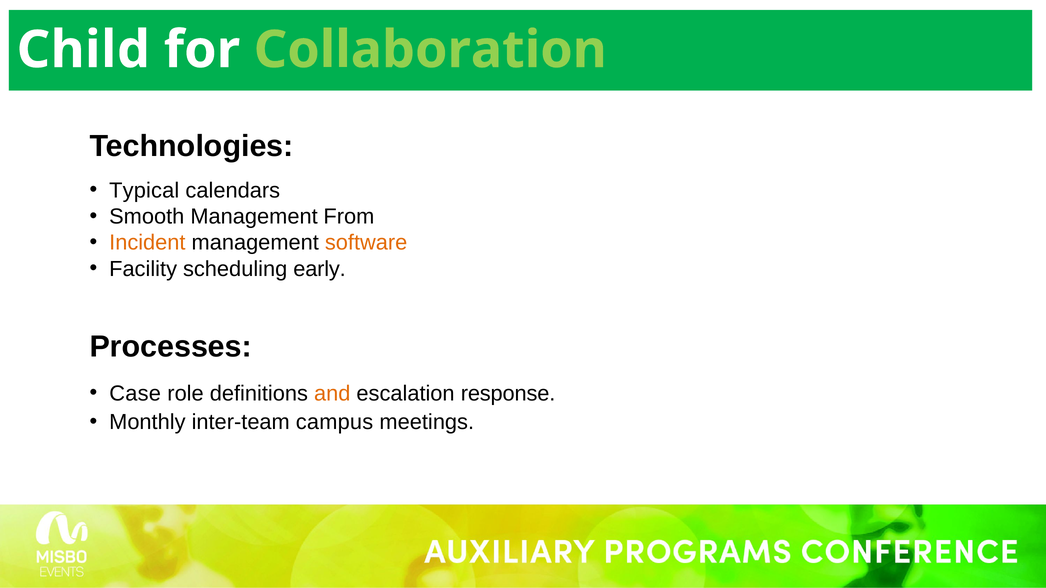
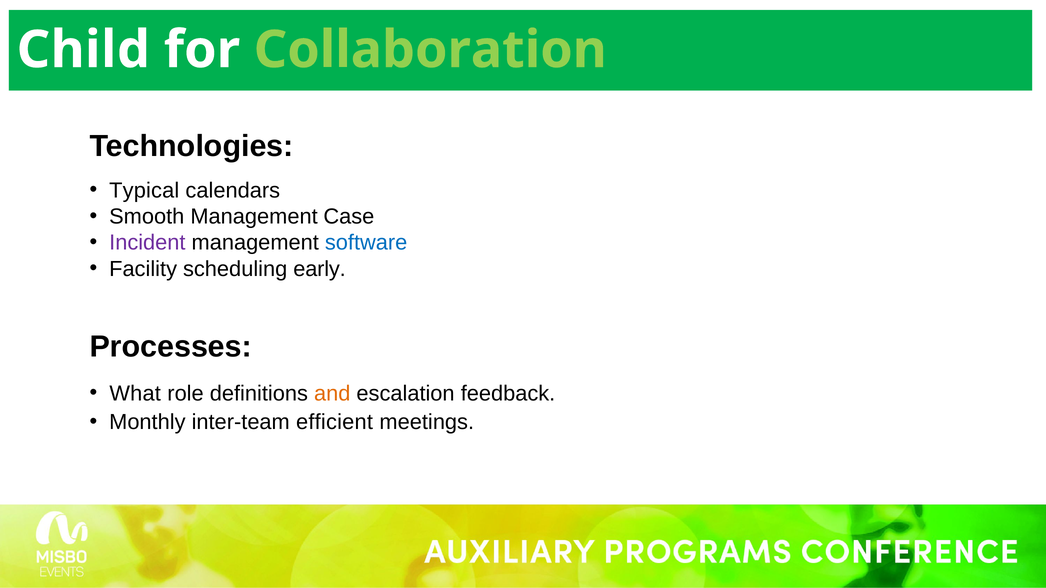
From: From -> Case (349, 217)
Incident colour: orange -> purple (147, 243)
software colour: orange -> blue (366, 243)
Case: Case -> What (135, 394)
response: response -> feedback (508, 394)
campus: campus -> efficient (335, 422)
